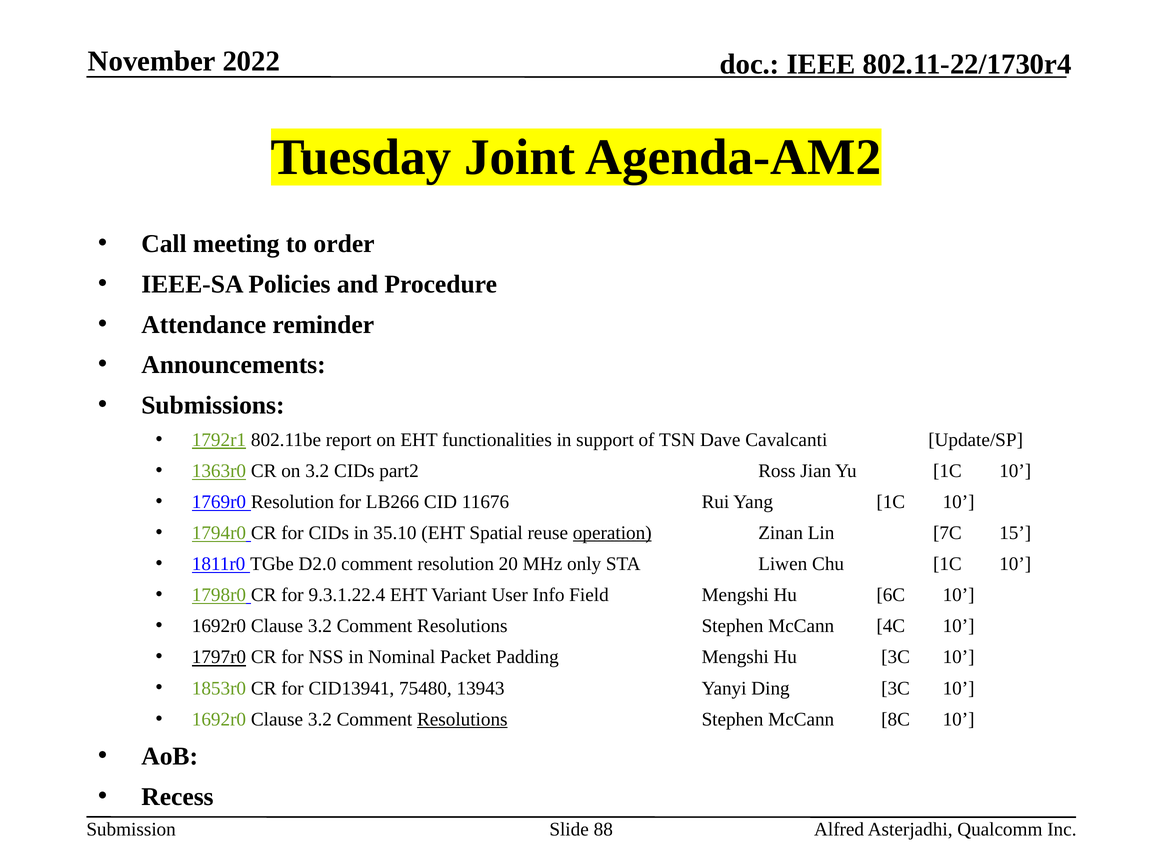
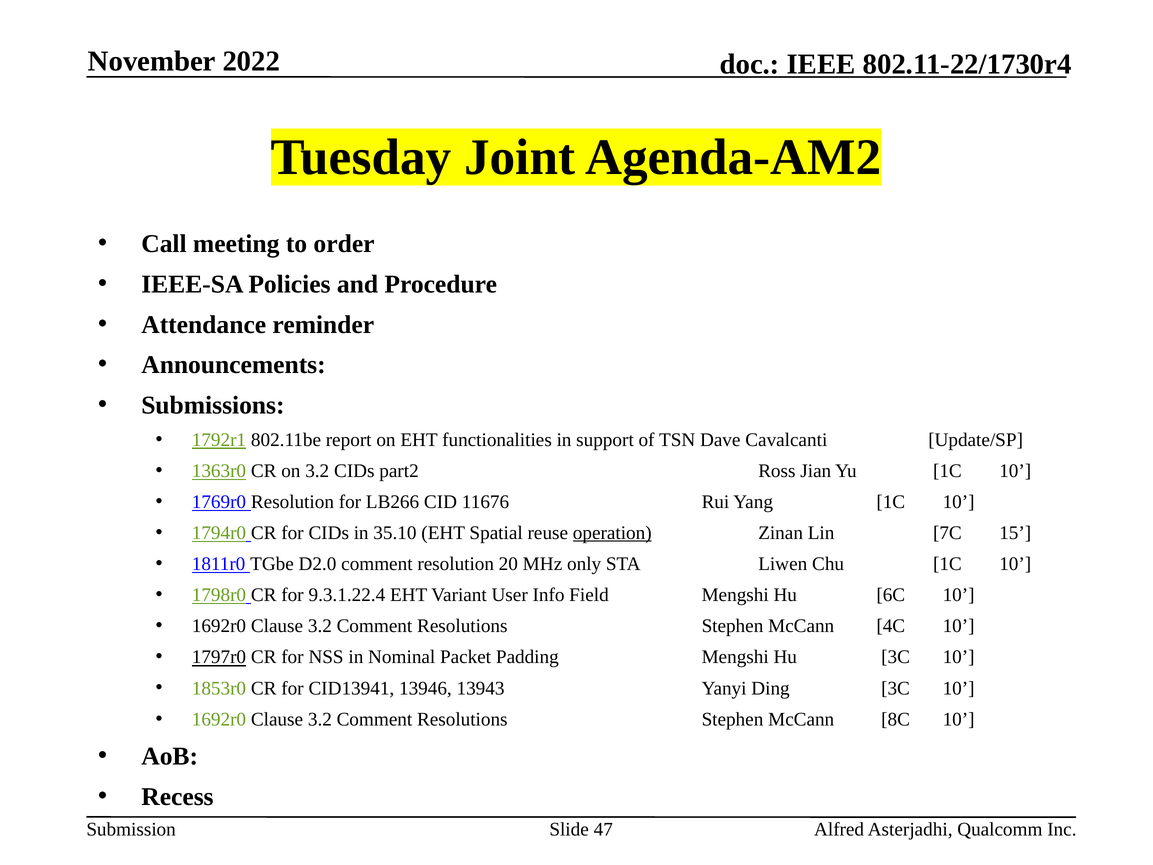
75480: 75480 -> 13946 (425, 688)
Resolutions underline: present -> none (462, 719)
88: 88 -> 47 (603, 829)
